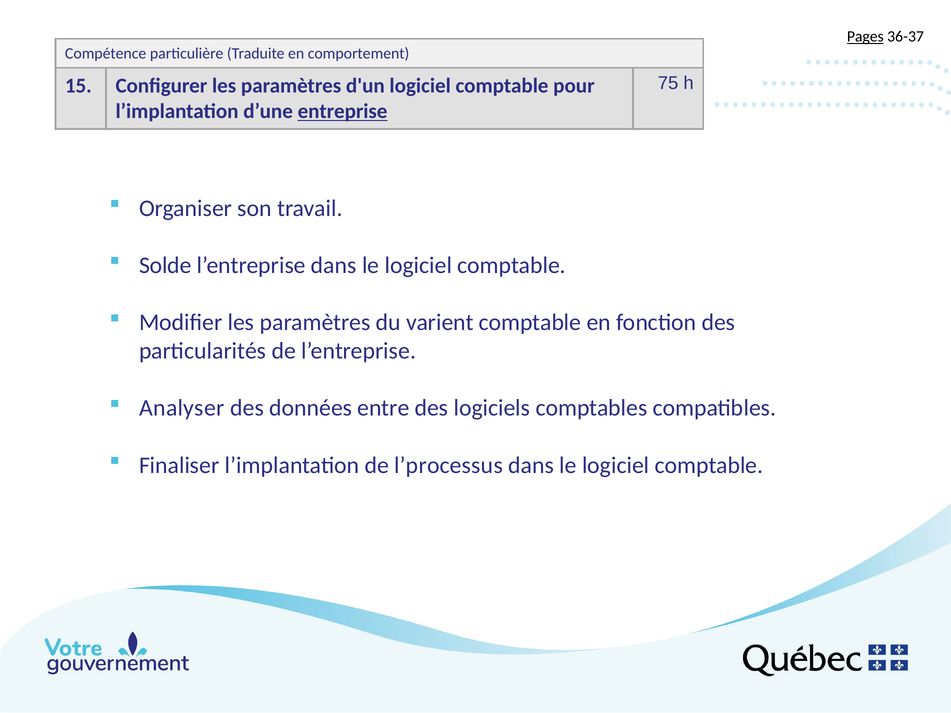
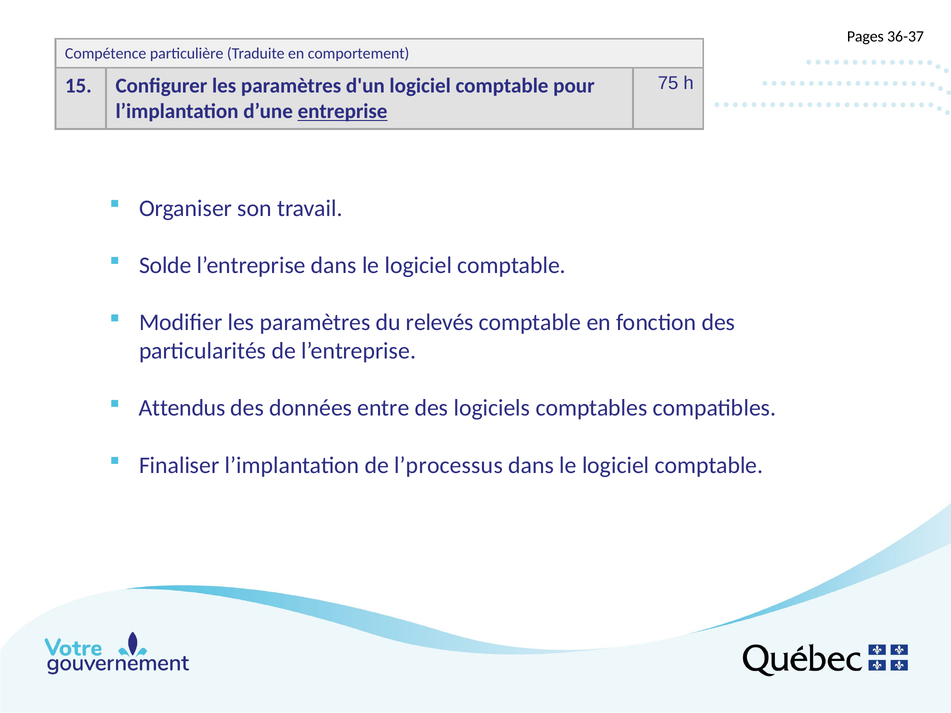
Pages underline: present -> none (865, 37)
varient: varient -> relevés (440, 323)
Analyser: Analyser -> Attendus (182, 408)
